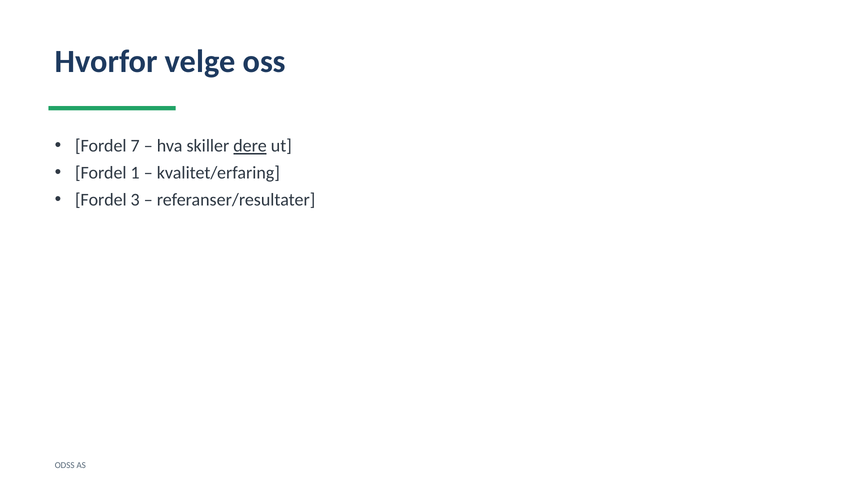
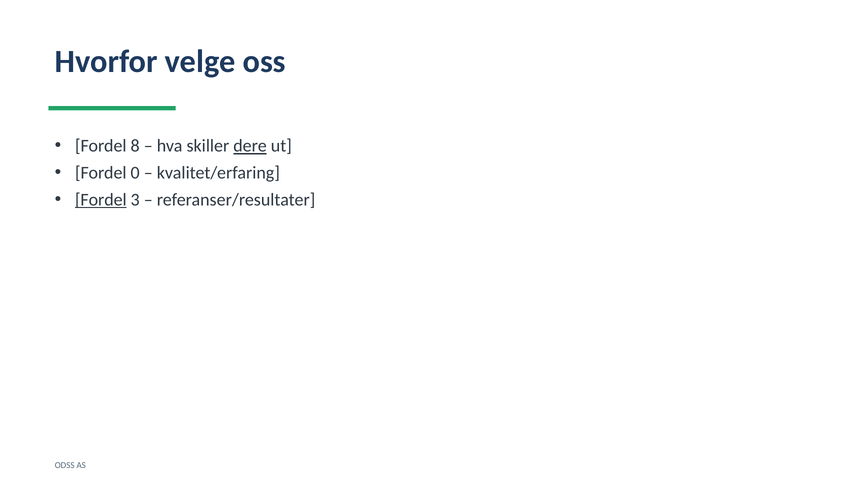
7: 7 -> 8 (135, 146)
1: 1 -> 0 (135, 173)
Fordel underline: none -> present (101, 200)
